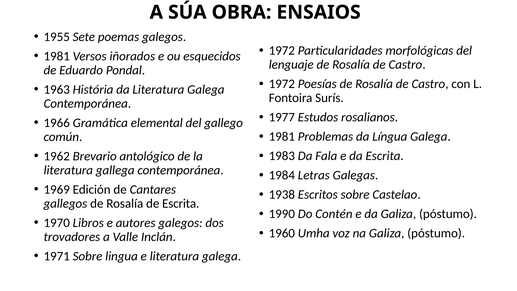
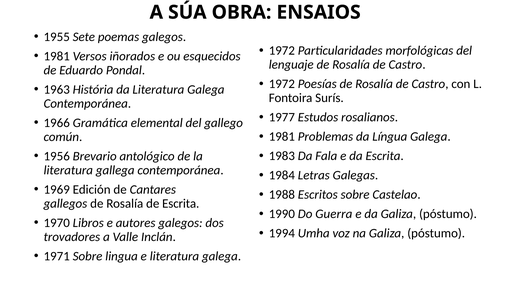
1962: 1962 -> 1956 (57, 156)
1938: 1938 -> 1988 (282, 195)
Contén: Contén -> Guerra (334, 214)
1960: 1960 -> 1994 (282, 233)
